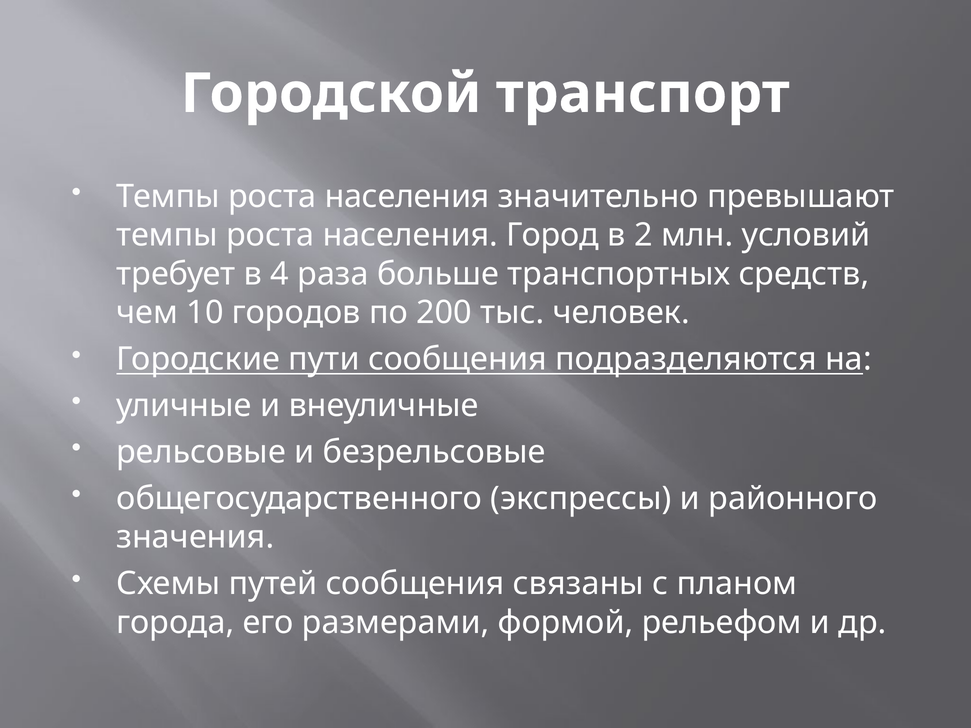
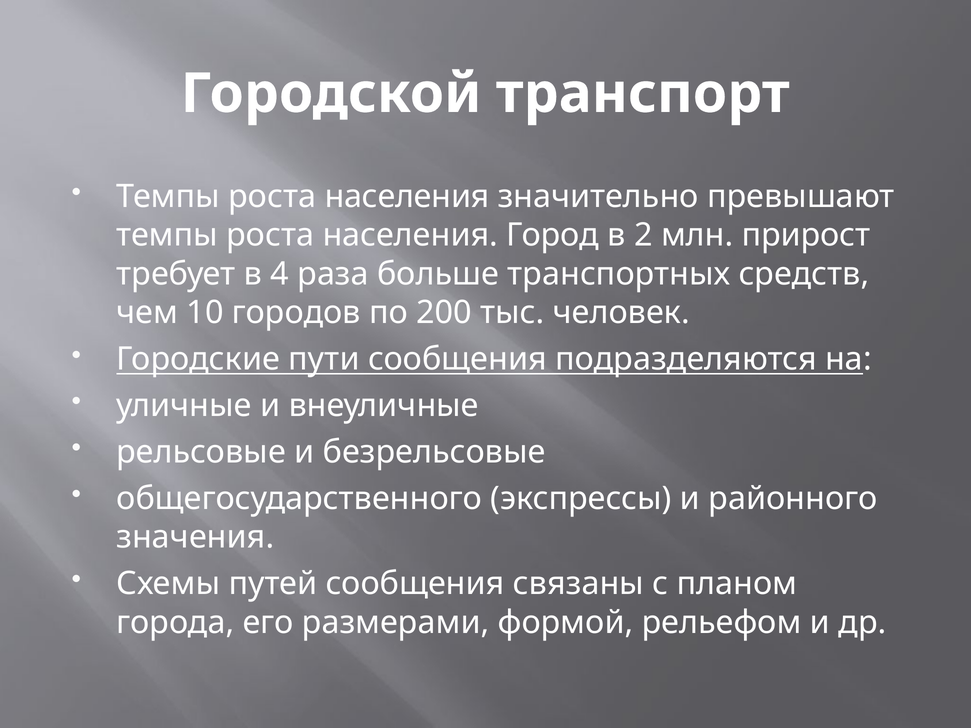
условий: условий -> прирост (806, 235)
